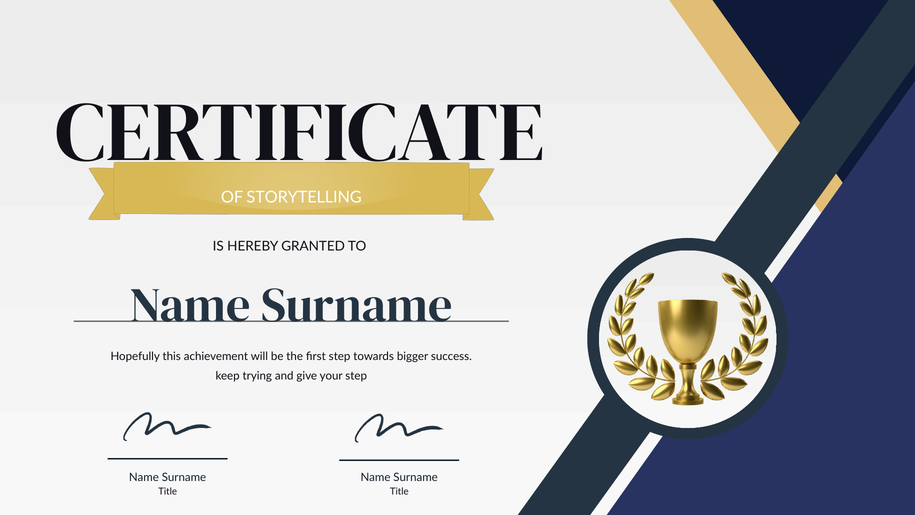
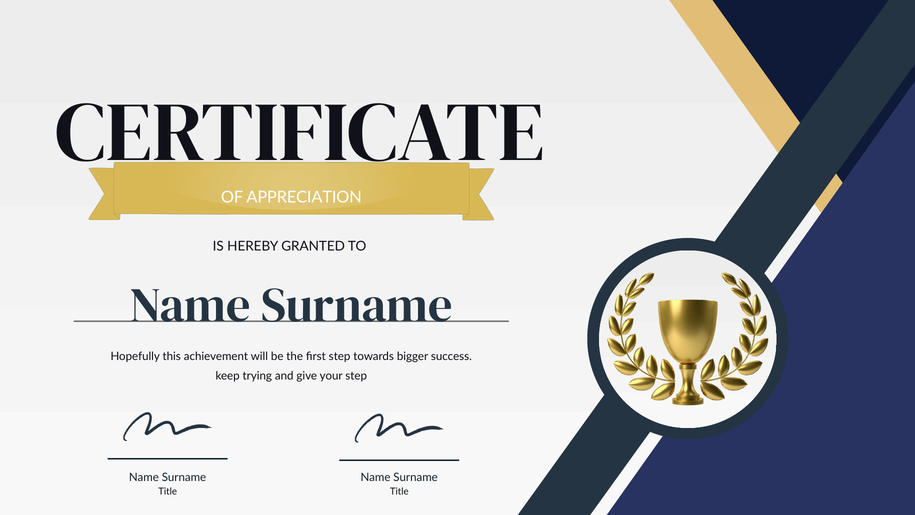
STORYTELLING: STORYTELLING -> APPRECIATION (304, 197)
